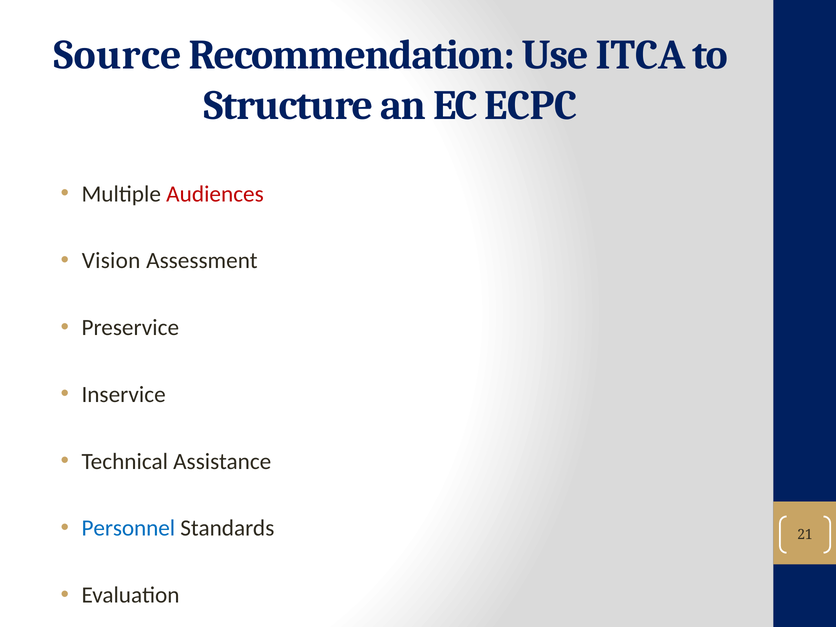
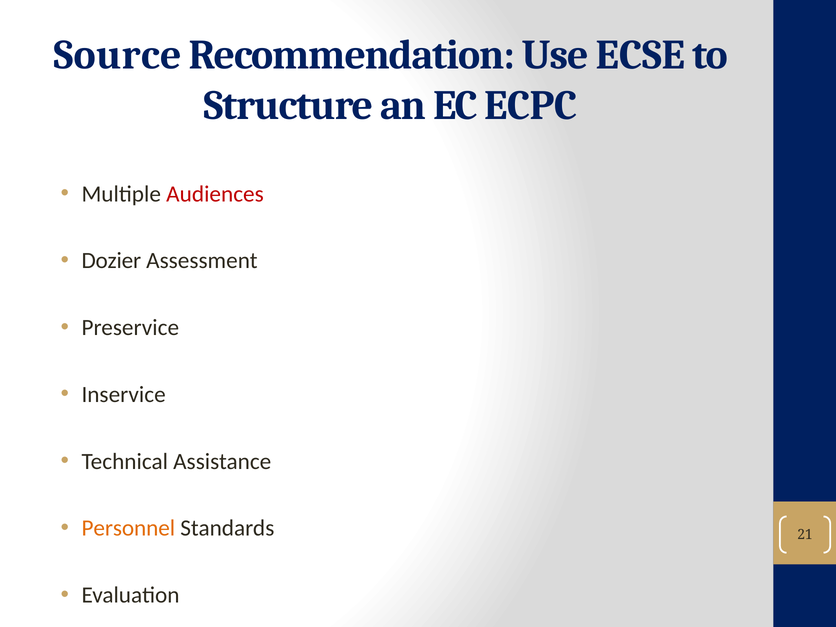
ITCA: ITCA -> ECSE (640, 55)
Vision: Vision -> Dozier (111, 261)
Personnel colour: blue -> orange (128, 528)
